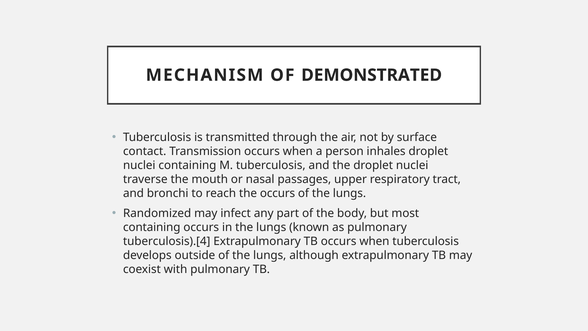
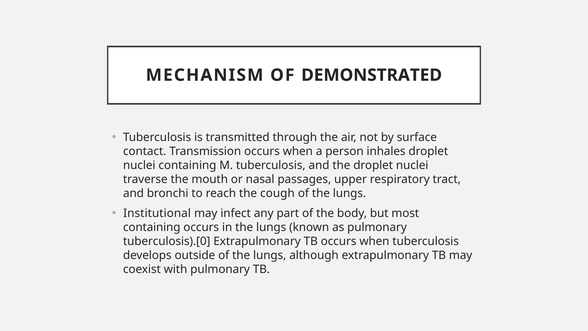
the occurs: occurs -> cough (277, 193)
Randomized: Randomized -> Institutional (157, 213)
tuberculosis).[4: tuberculosis).[4 -> tuberculosis).[0 (167, 241)
